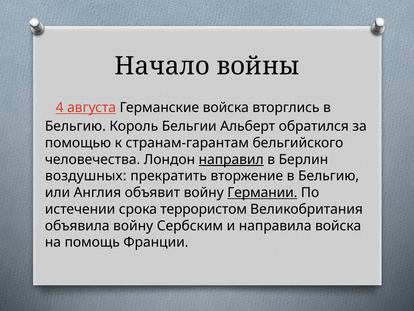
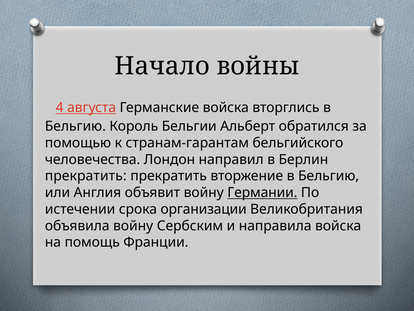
направил underline: present -> none (231, 159)
воздушных: воздушных -> прекратить (86, 176)
террористом: террористом -> организации (204, 209)
